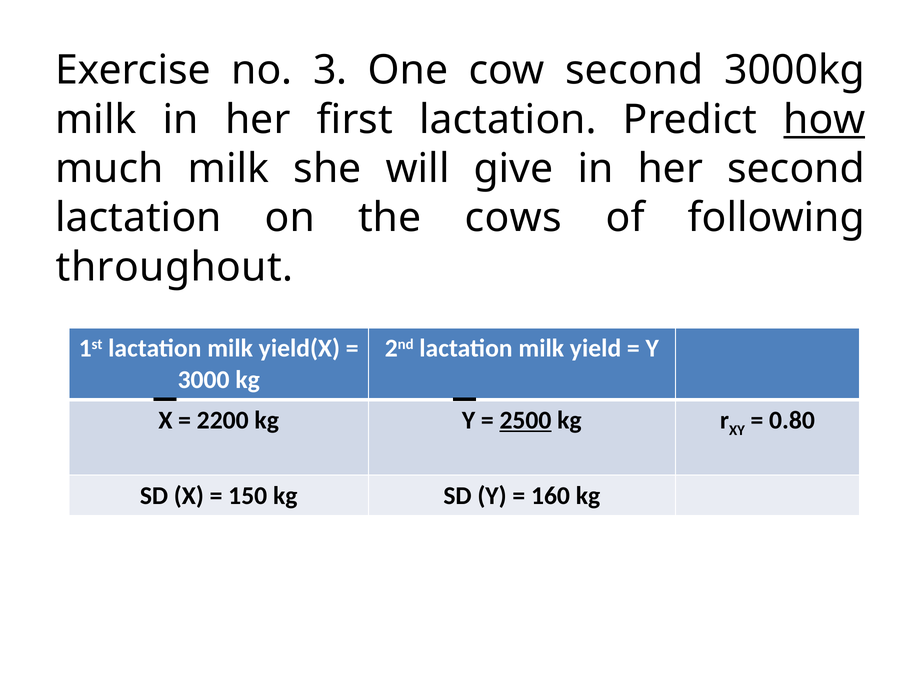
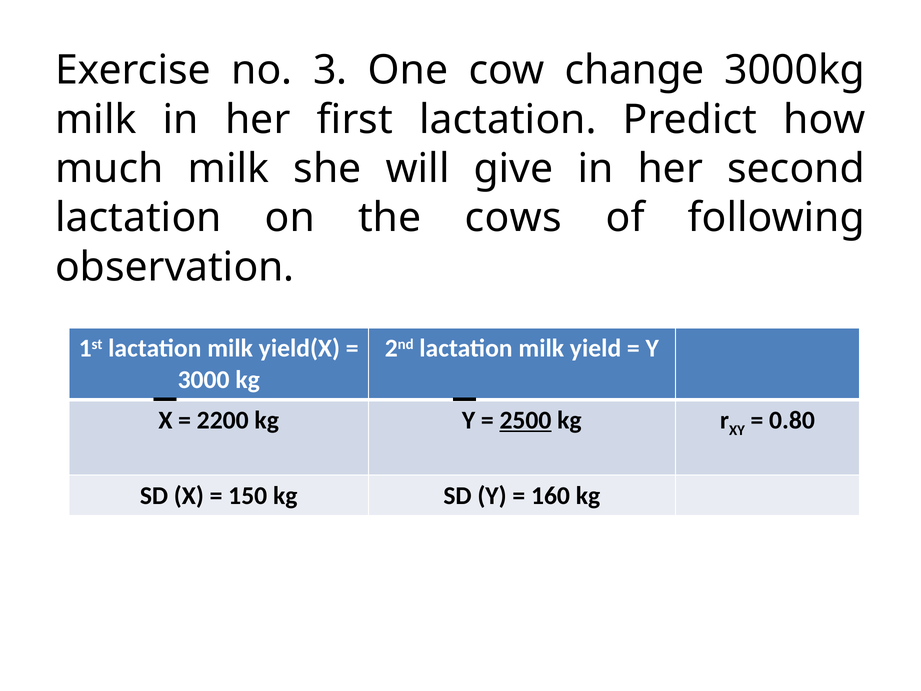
cow second: second -> change (635, 70)
how underline: present -> none (824, 120)
throughout: throughout -> observation (175, 267)
